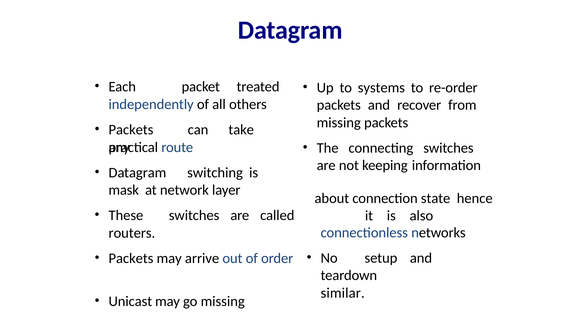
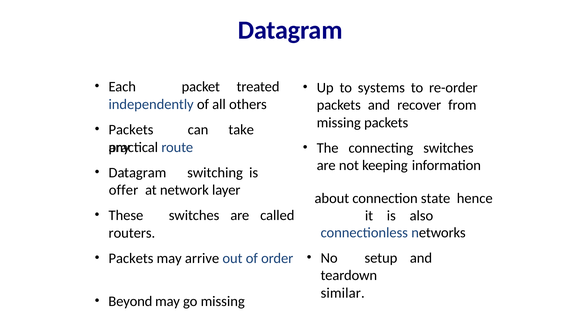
mask: mask -> offer (124, 190)
Unicast: Unicast -> Beyond (130, 301)
